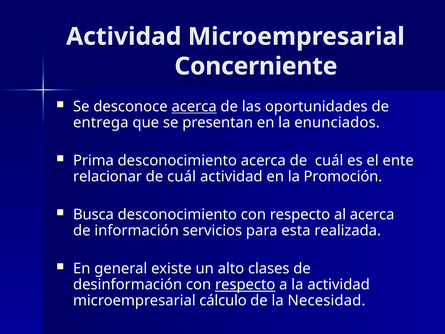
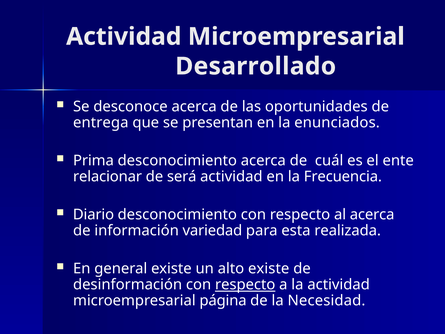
Concerniente: Concerniente -> Desarrollado (256, 66)
acerca underline: present -> none (194, 107)
cuál: cuál -> será (182, 177)
Promoción: Promoción -> Frecuencia (343, 177)
Busca: Busca -> Diario (93, 214)
servicios: servicios -> variedad (212, 230)
alto clases: clases -> existe (269, 268)
cálculo: cálculo -> página (223, 300)
